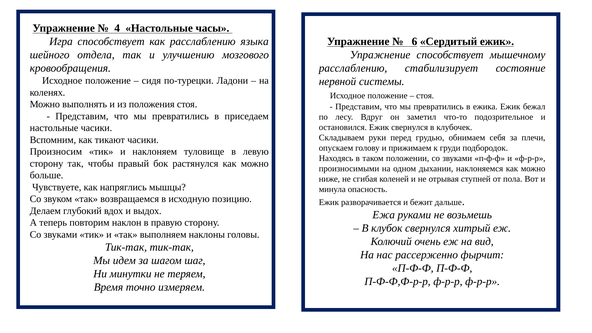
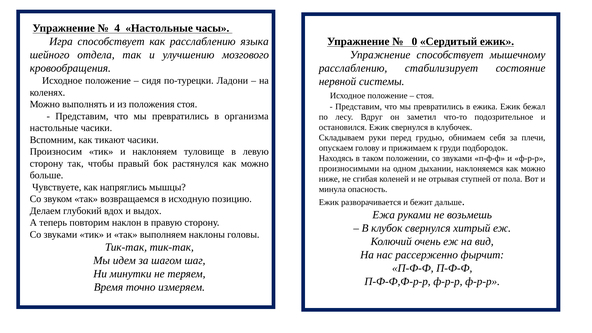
6: 6 -> 0 (414, 42)
приседаем: приседаем -> организма (247, 116)
